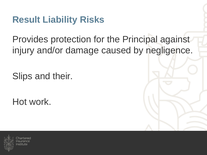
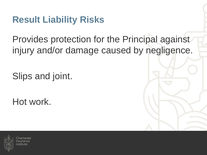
their: their -> joint (63, 76)
